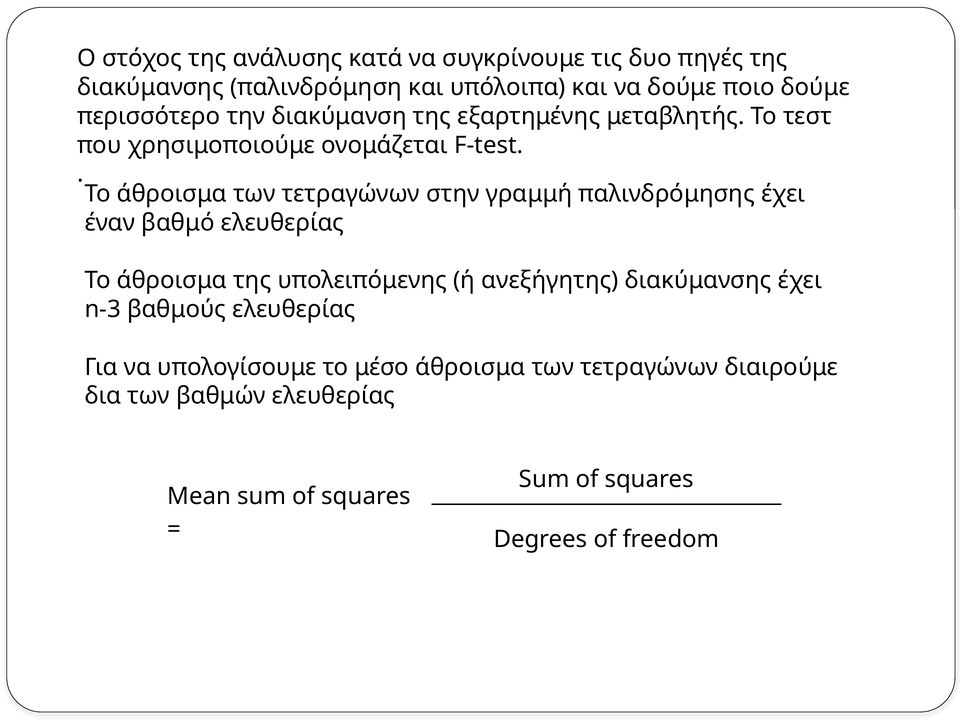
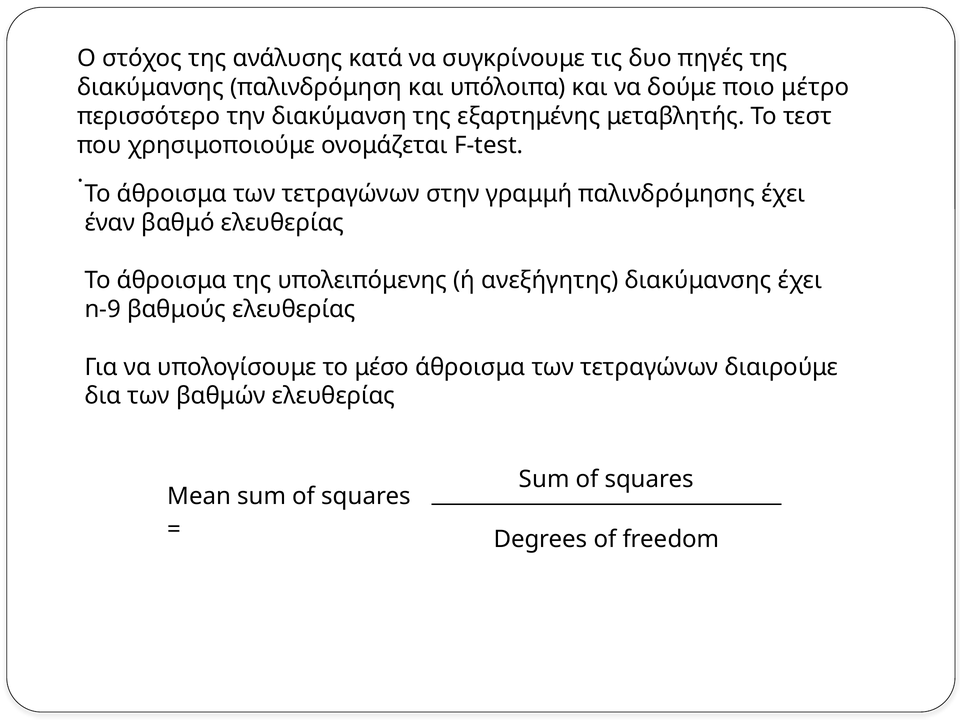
ποιο δούμε: δούμε -> μέτρο (815, 87)
n-3: n-3 -> n-9 (103, 309)
